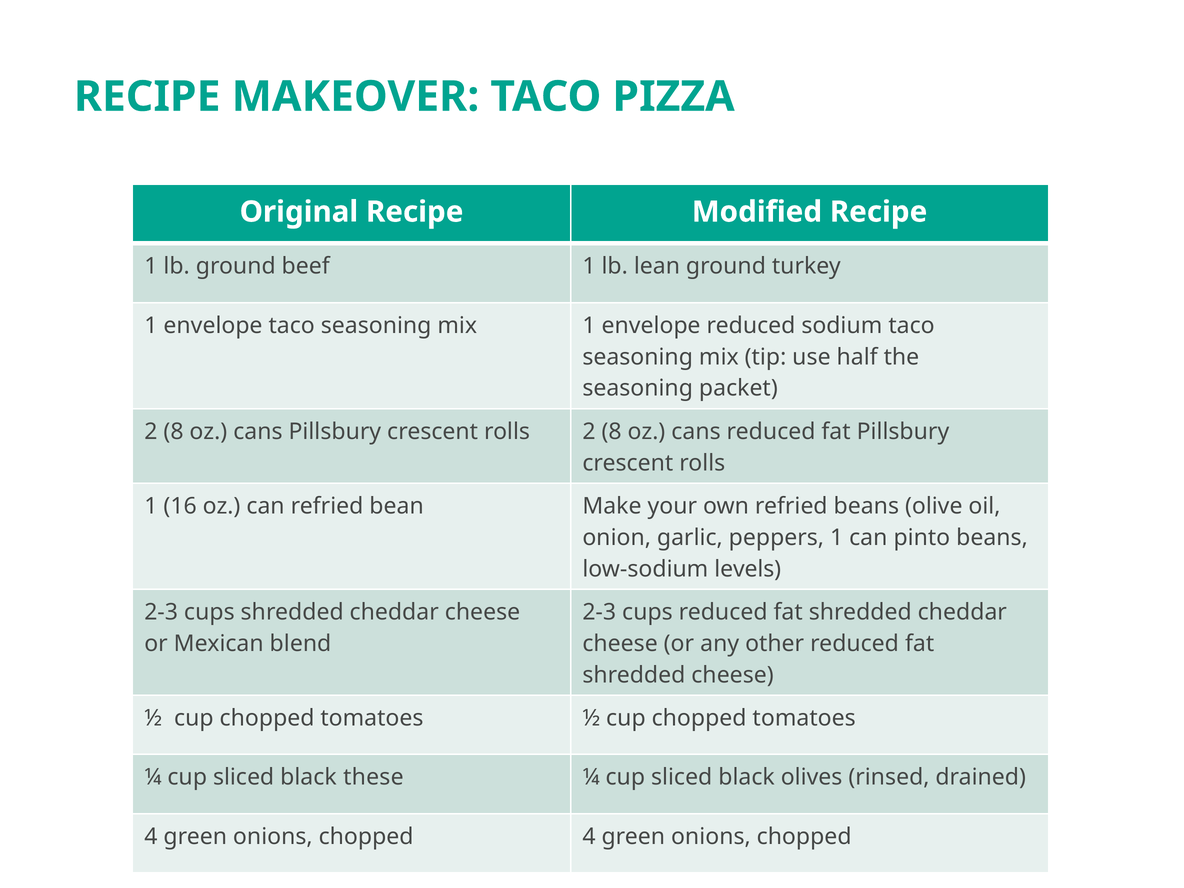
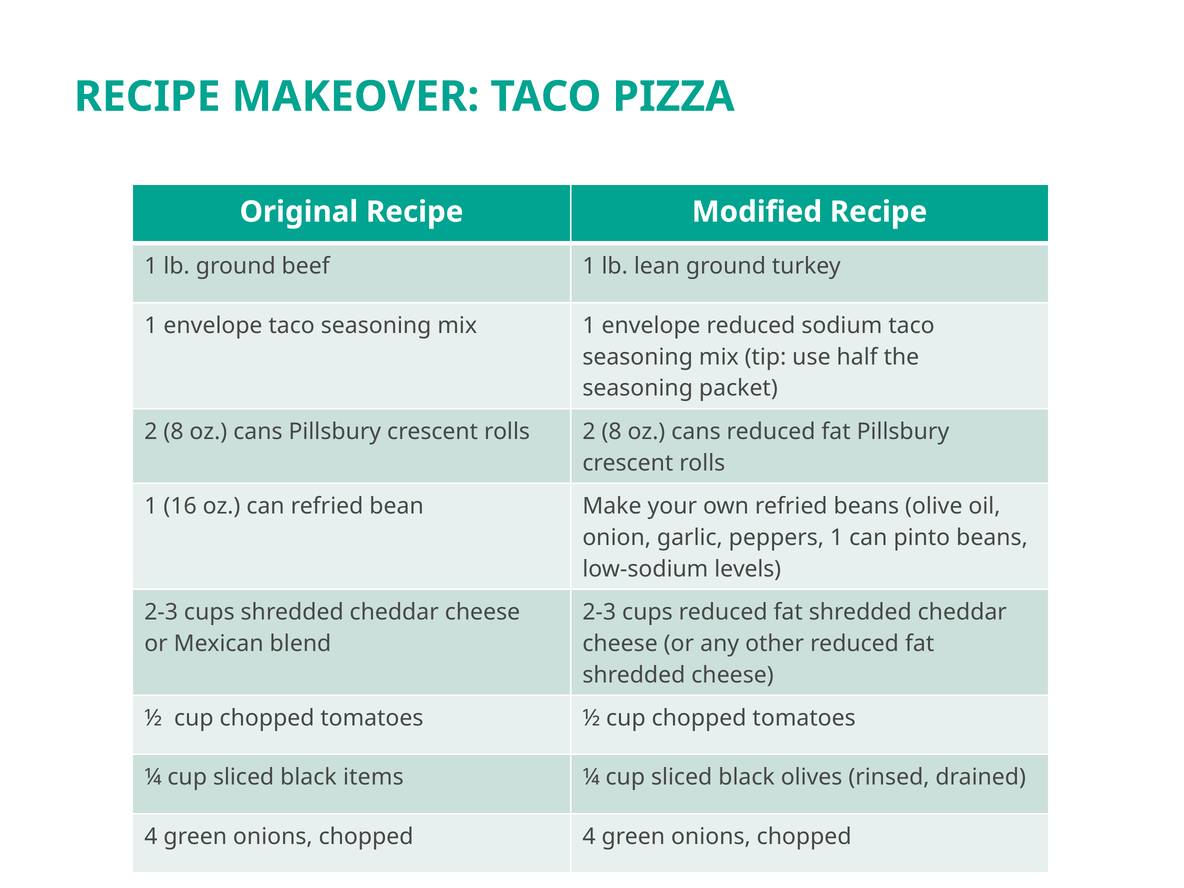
these: these -> items (373, 777)
